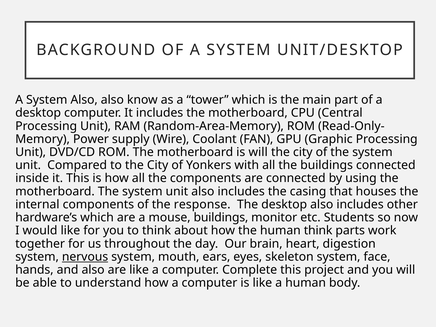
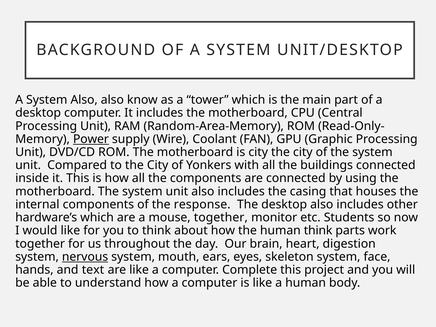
Power underline: none -> present (91, 139)
is will: will -> city (258, 152)
mouse buildings: buildings -> together (221, 218)
and also: also -> text (93, 270)
